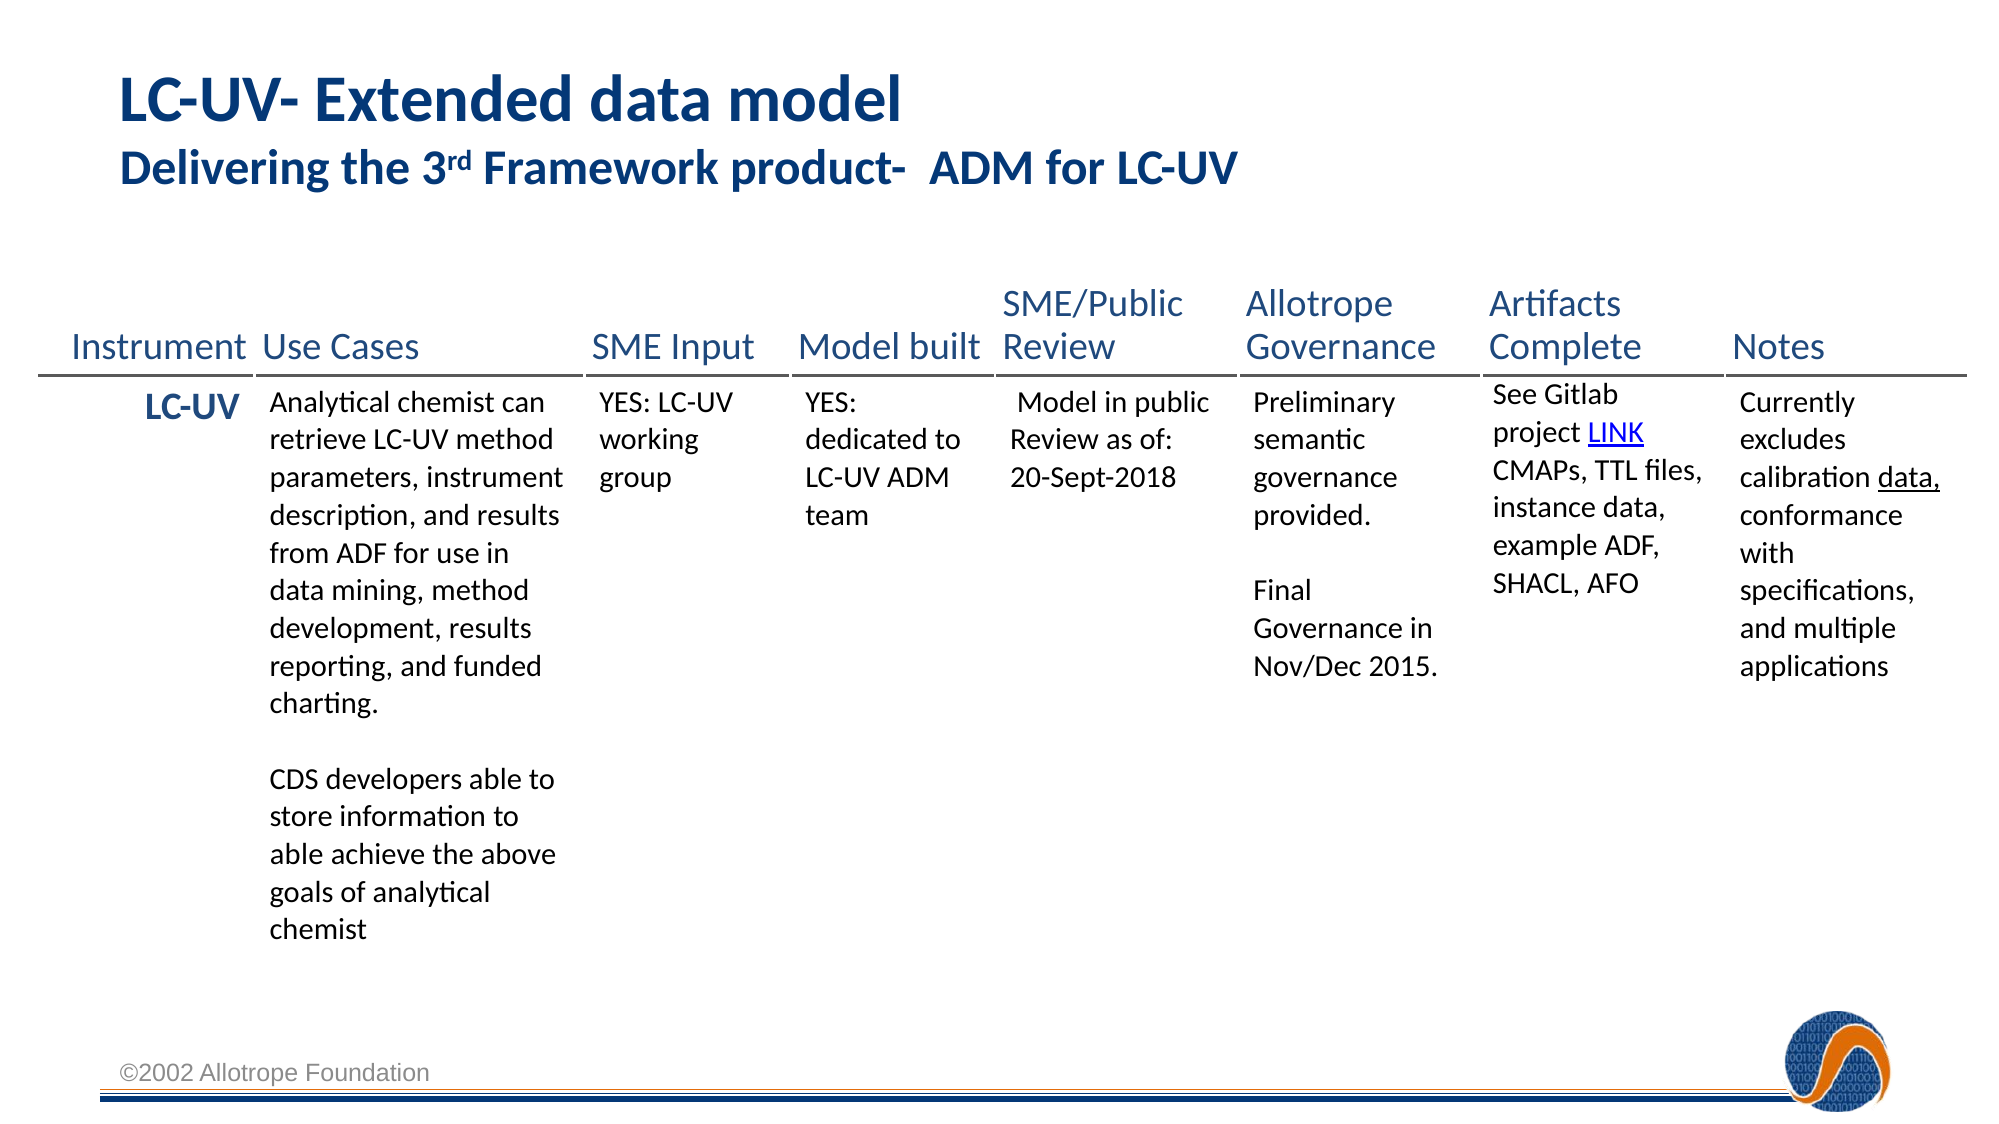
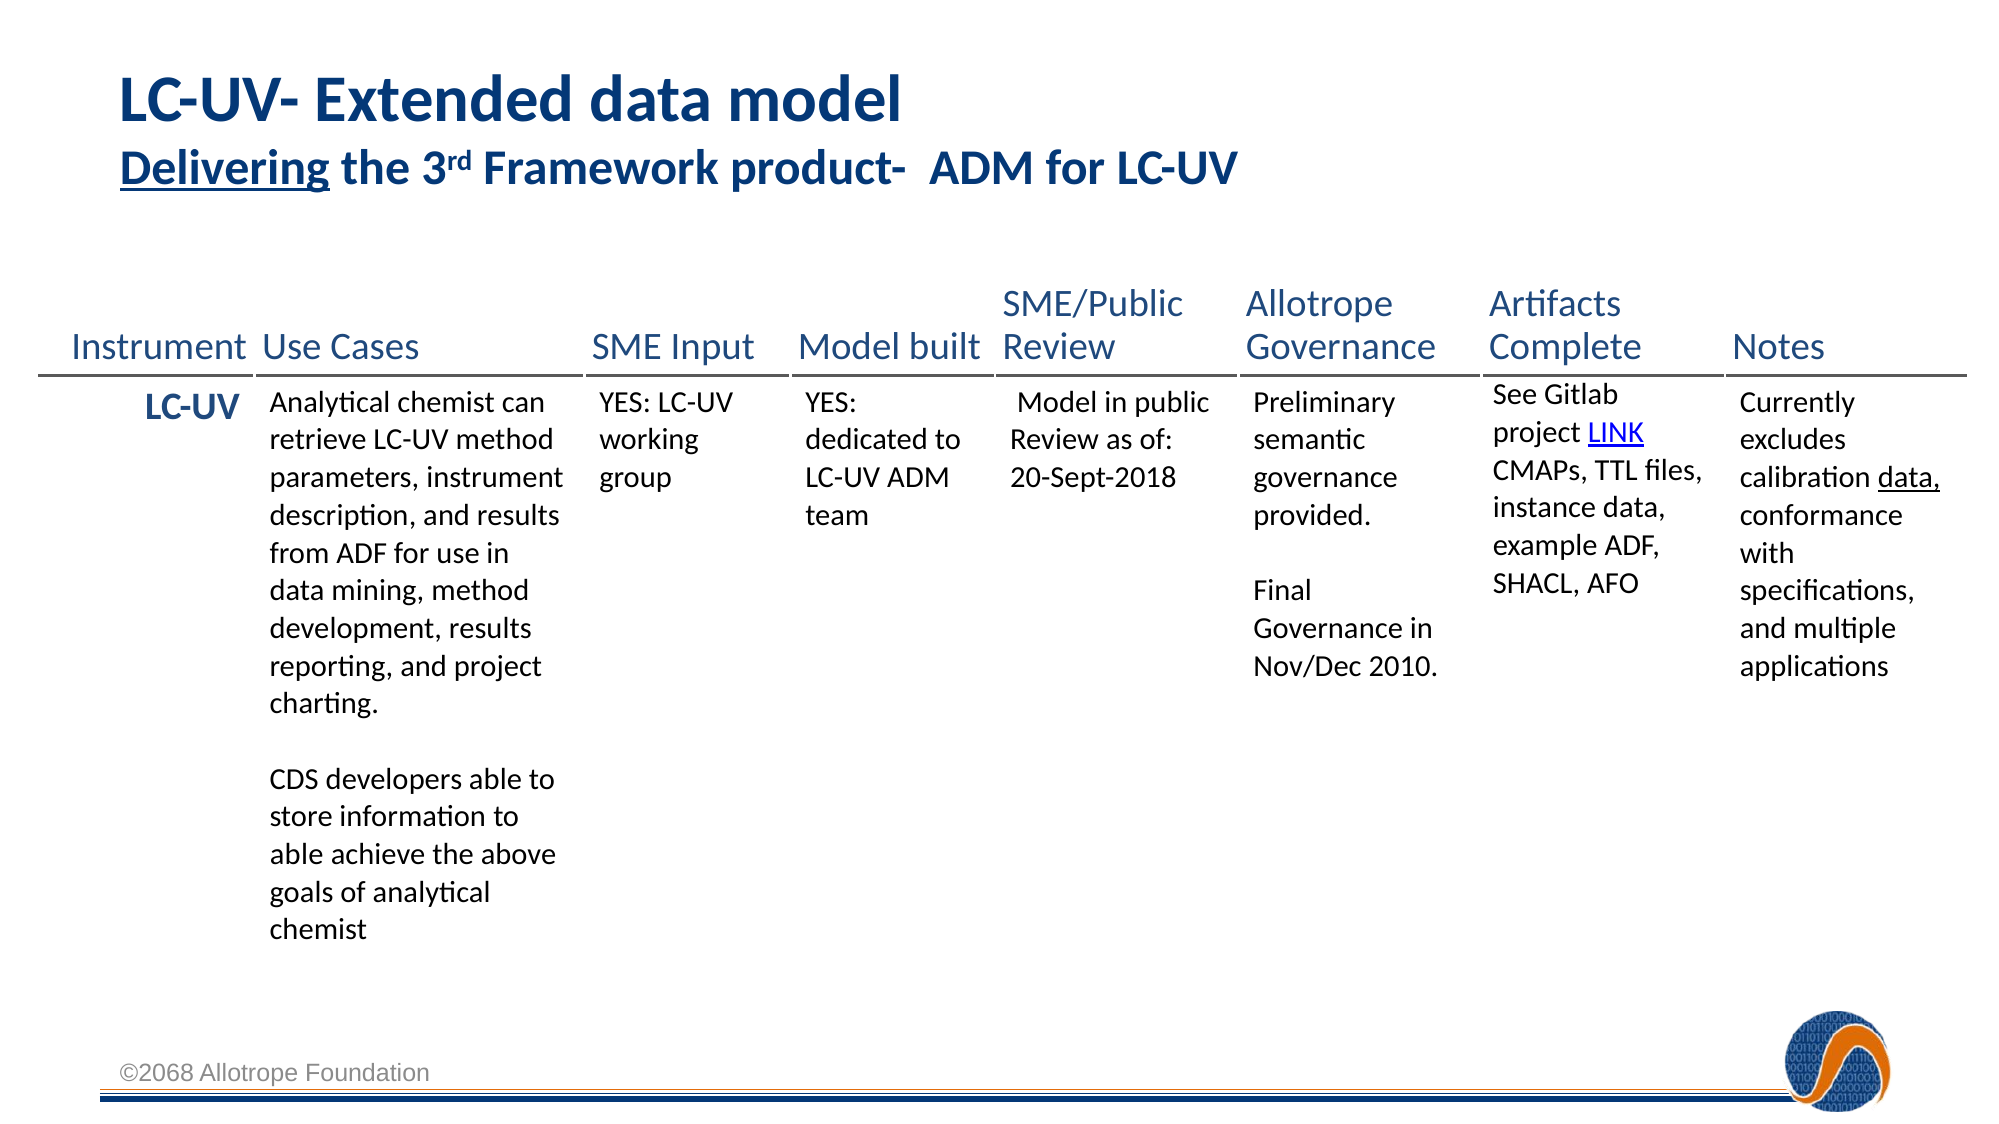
Delivering underline: none -> present (225, 168)
and funded: funded -> project (498, 666)
2015: 2015 -> 2010 (1403, 666)
©2002: ©2002 -> ©2068 (157, 1074)
